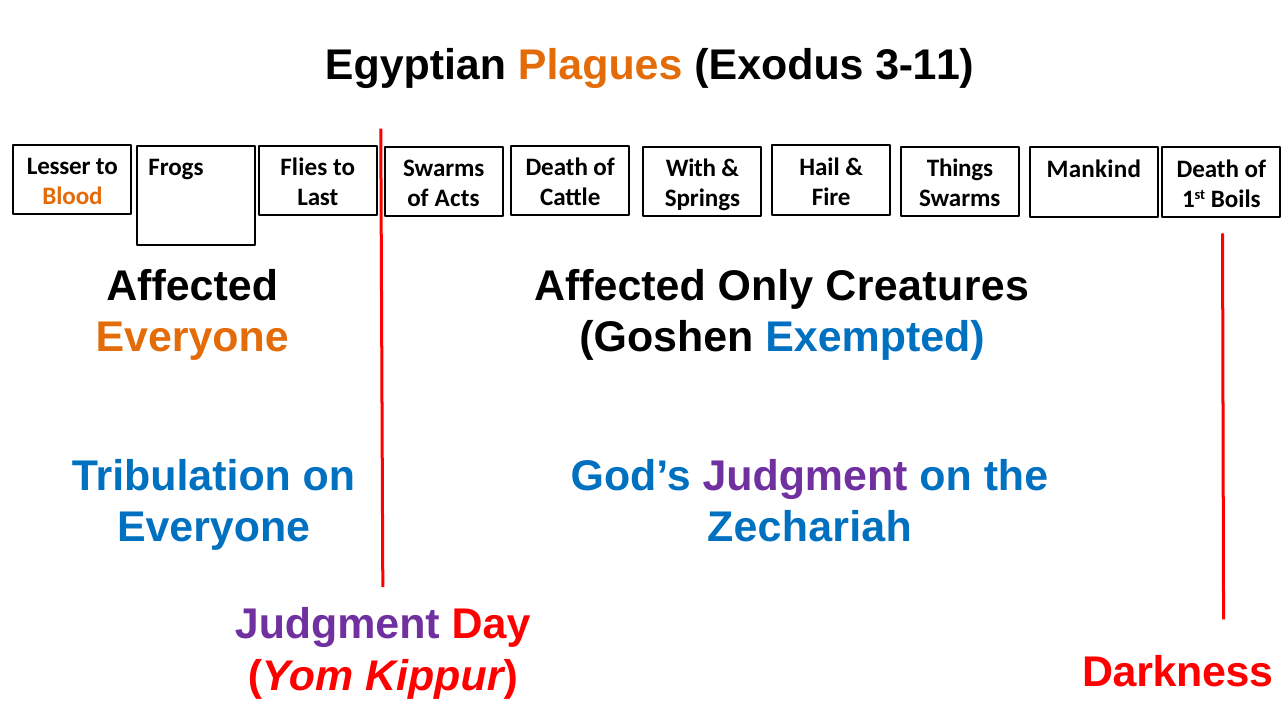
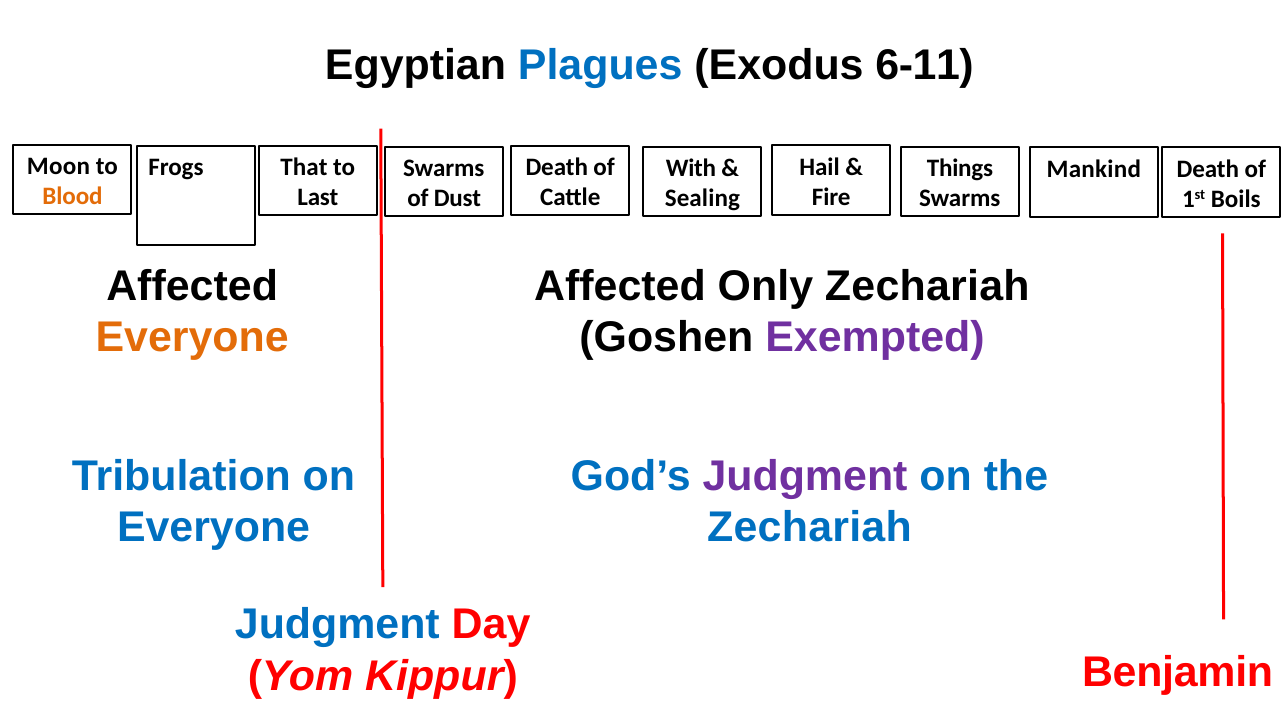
Plagues colour: orange -> blue (600, 66)
3-11: 3-11 -> 6-11 (925, 66)
Lesser: Lesser -> Moon (58, 166)
Flies: Flies -> That (304, 167)
Acts: Acts -> Dust (457, 198)
Springs: Springs -> Sealing (702, 198)
Only Creatures: Creatures -> Zechariah (927, 286)
Exempted colour: blue -> purple (875, 338)
Judgment colour: purple -> blue (337, 625)
Darkness: Darkness -> Benjamin (1178, 672)
